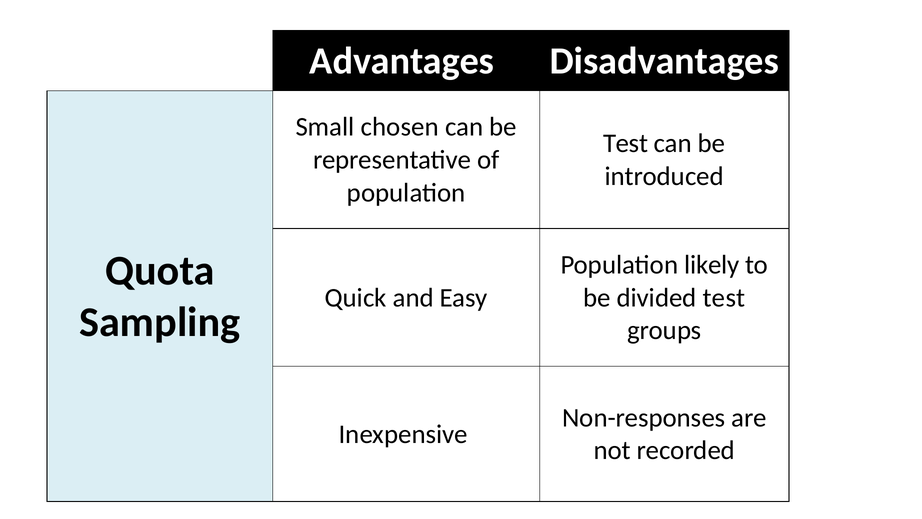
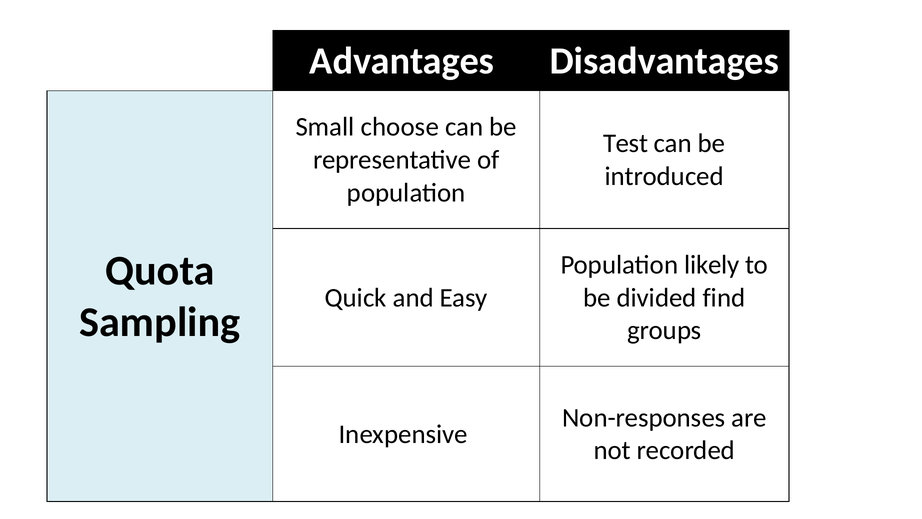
chosen: chosen -> choose (400, 127)
divided test: test -> find (724, 297)
